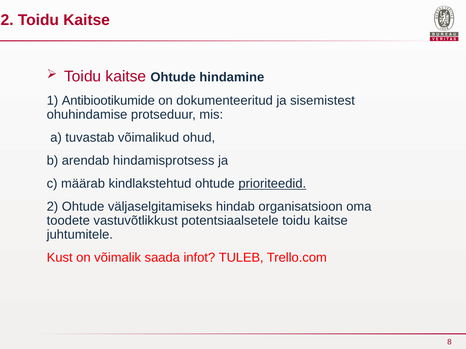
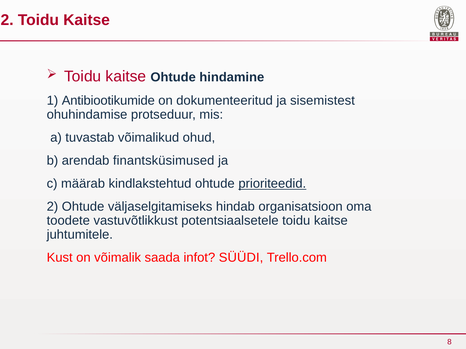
hindamisprotsess: hindamisprotsess -> finantsküsimused (164, 161)
TULEB: TULEB -> SÜÜDI (241, 258)
